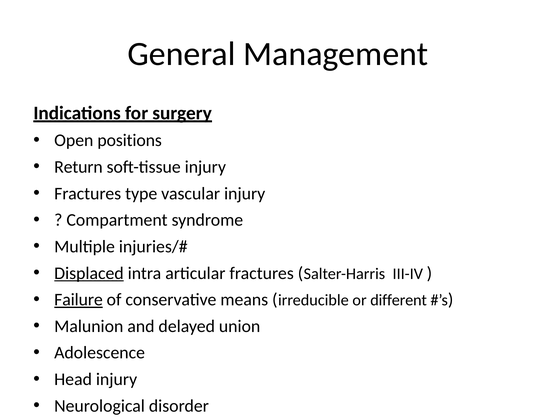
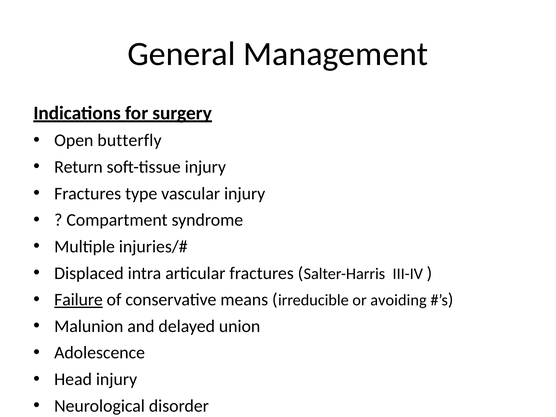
positions: positions -> butterfly (129, 140)
Displaced underline: present -> none (89, 273)
different: different -> avoiding (398, 300)
